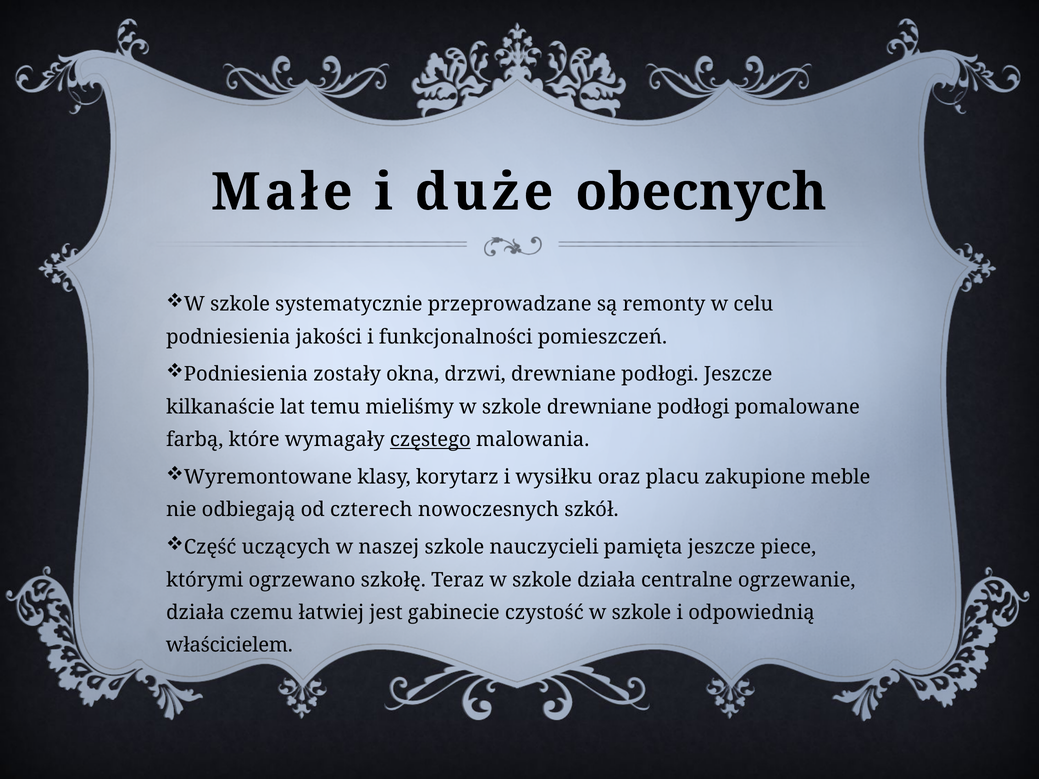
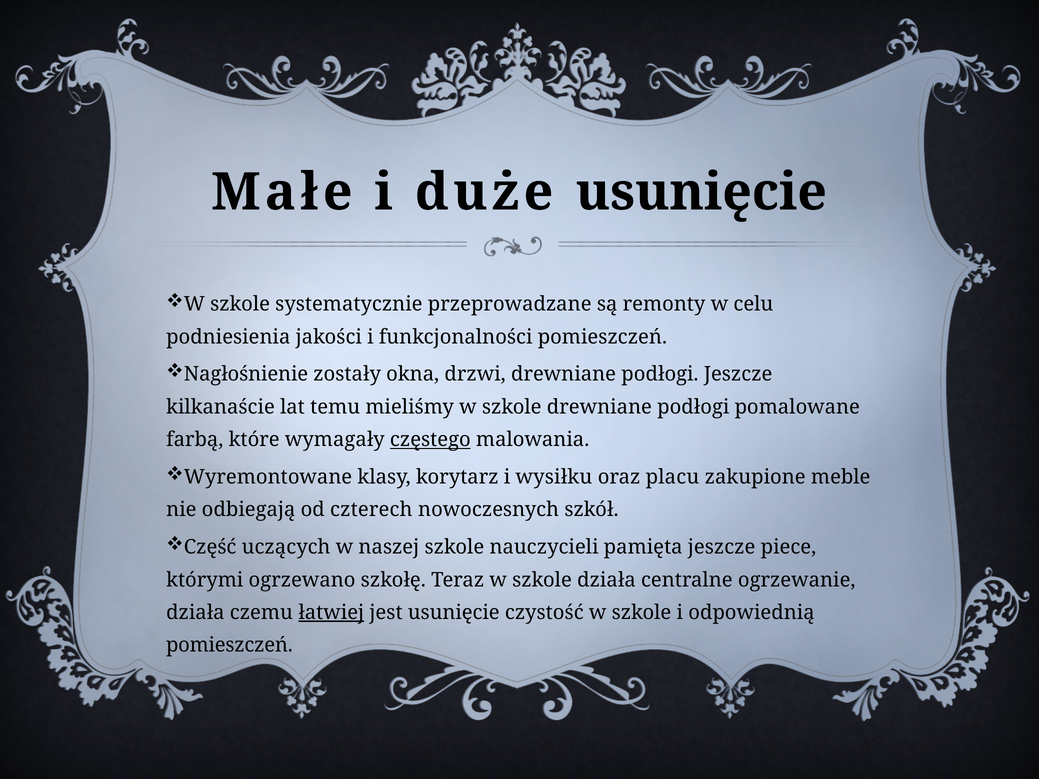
duże obecnych: obecnych -> usunięcie (701, 192)
Podniesienia: Podniesienia -> Nagłośnienie (246, 374)
łatwiej underline: none -> present (331, 613)
jest gabinecie: gabinecie -> usunięcie (454, 613)
właścicielem: właścicielem -> pomieszczeń (229, 645)
